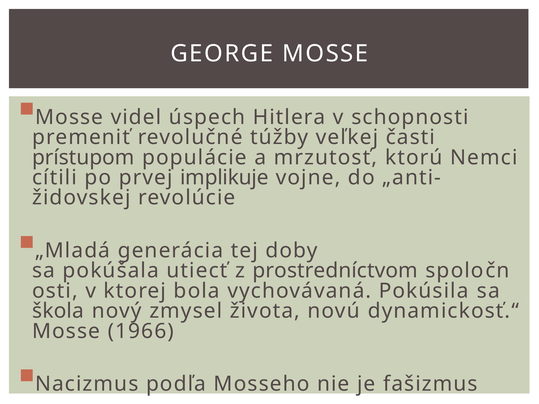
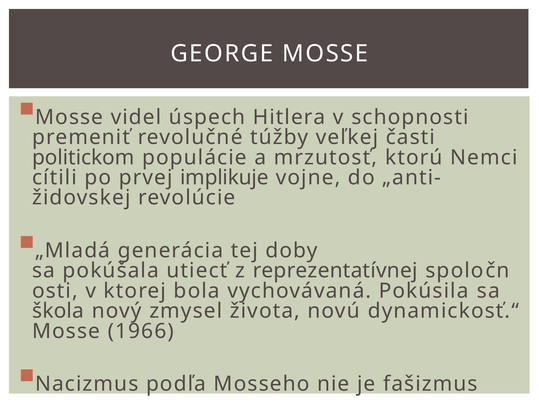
prístupom: prístupom -> politickom (83, 158)
prostredníctvom: prostredníctvom -> reprezentatívnej (335, 271)
